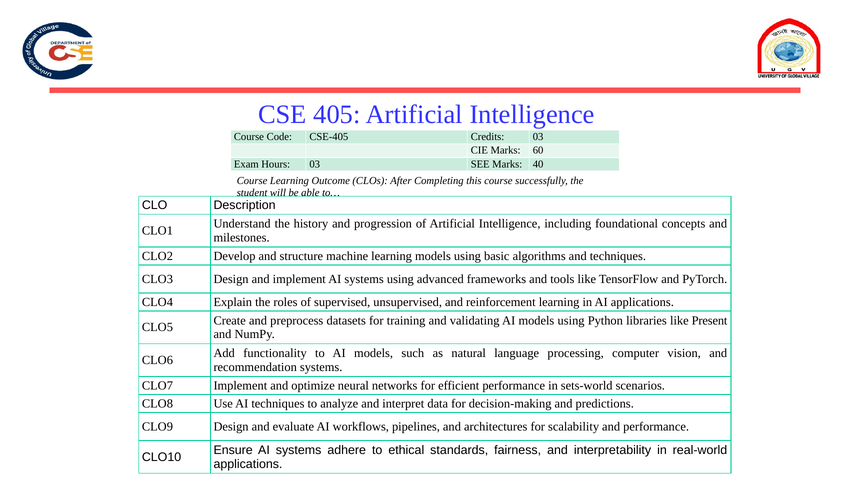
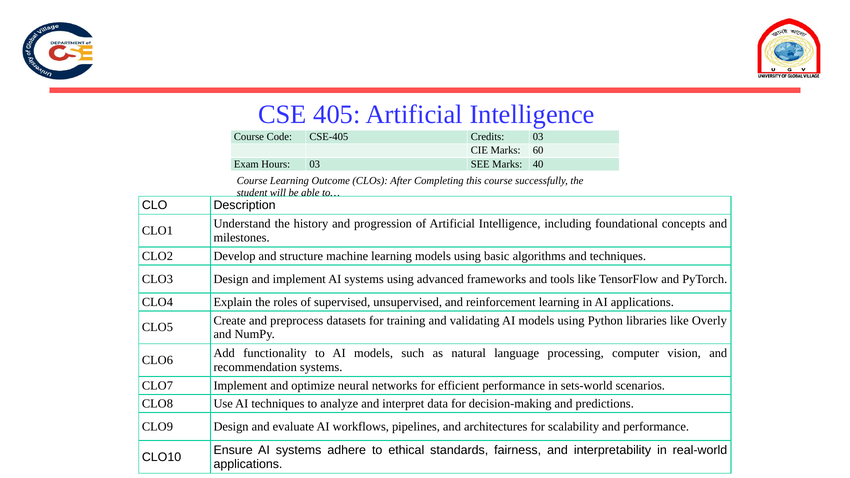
Present: Present -> Overly (709, 321)
